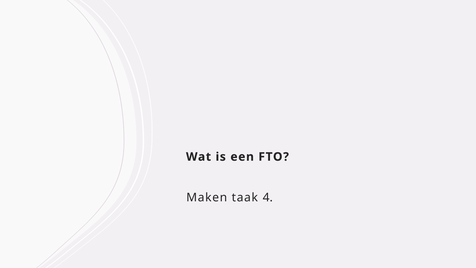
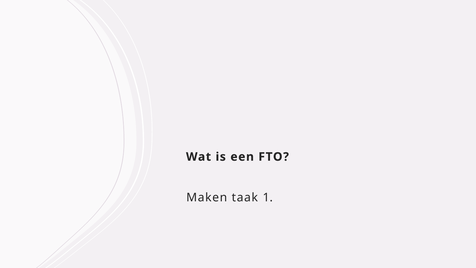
4: 4 -> 1 (268, 197)
